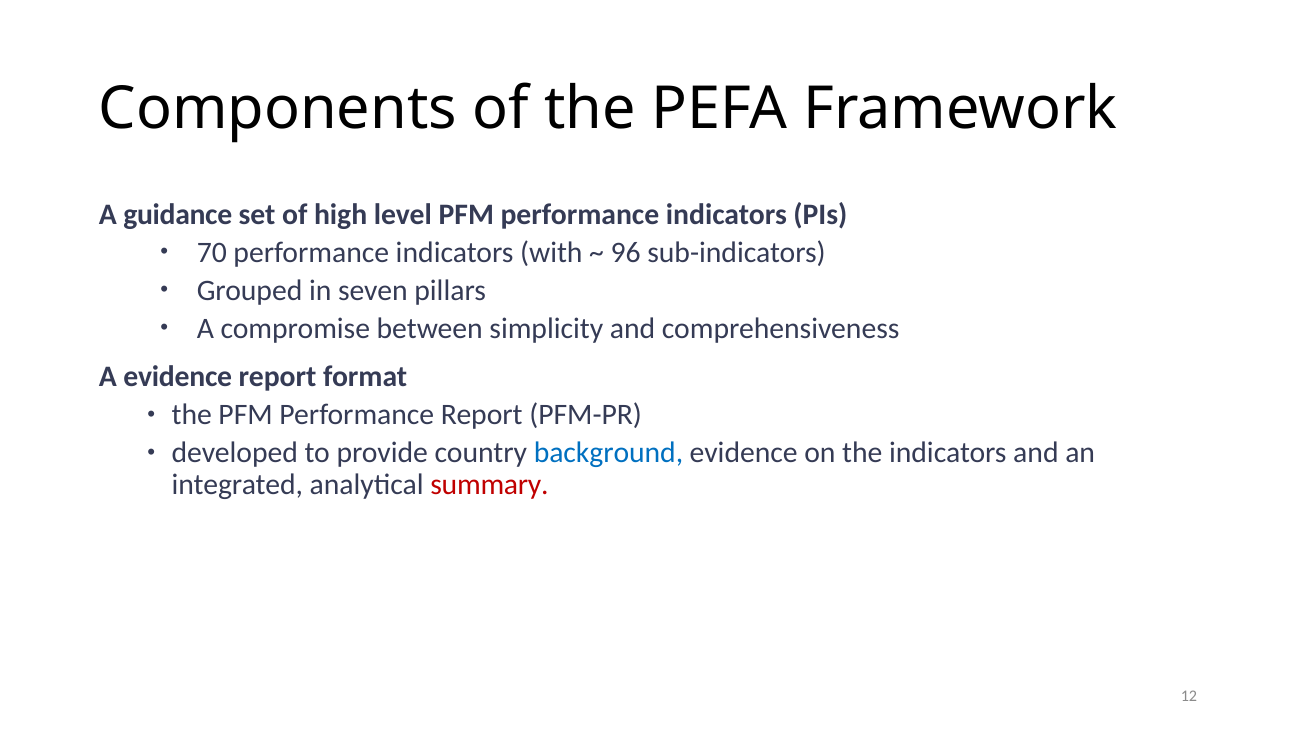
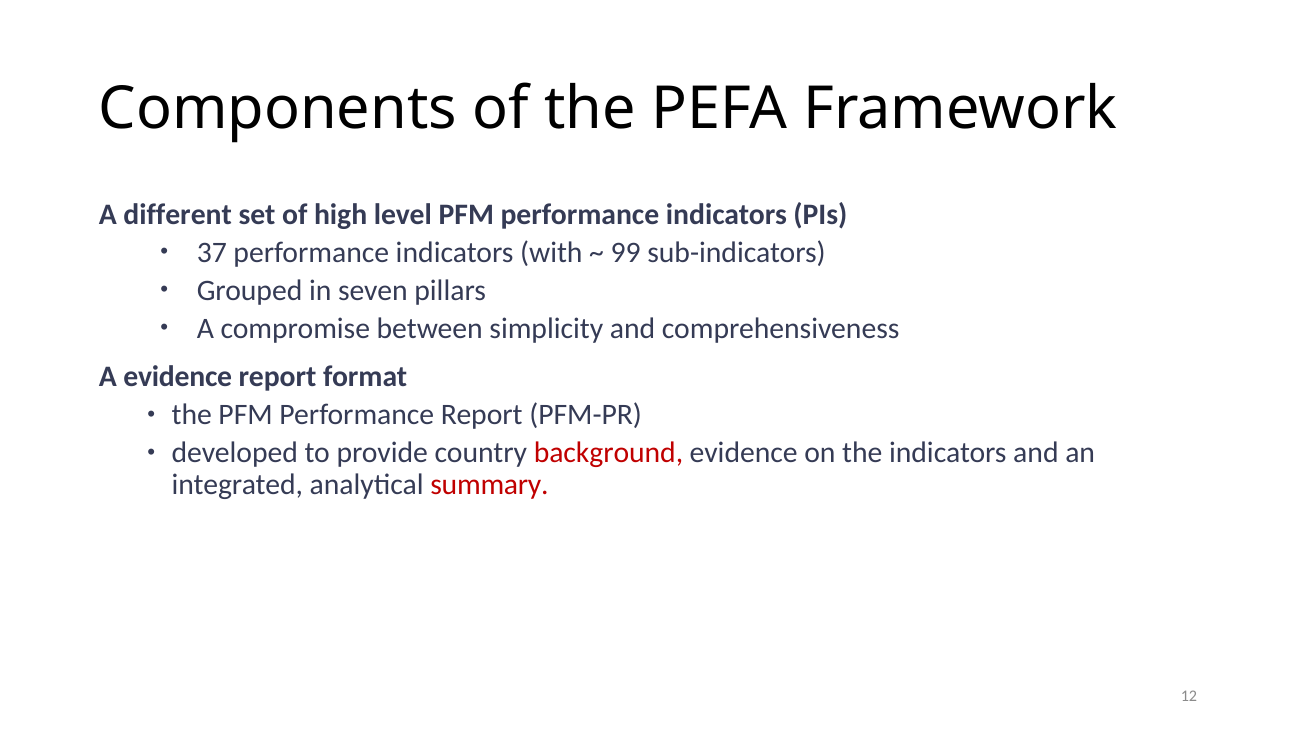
guidance: guidance -> different (178, 215)
70: 70 -> 37 (212, 253)
96: 96 -> 99 (626, 253)
background colour: blue -> red (608, 453)
